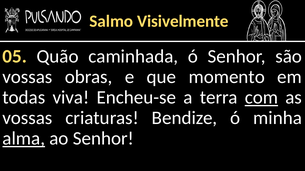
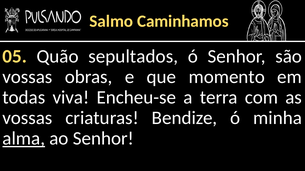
Visivelmente: Visivelmente -> Caminhamos (183, 21)
caminhada: caminhada -> sepultados (133, 57)
com underline: present -> none (261, 98)
